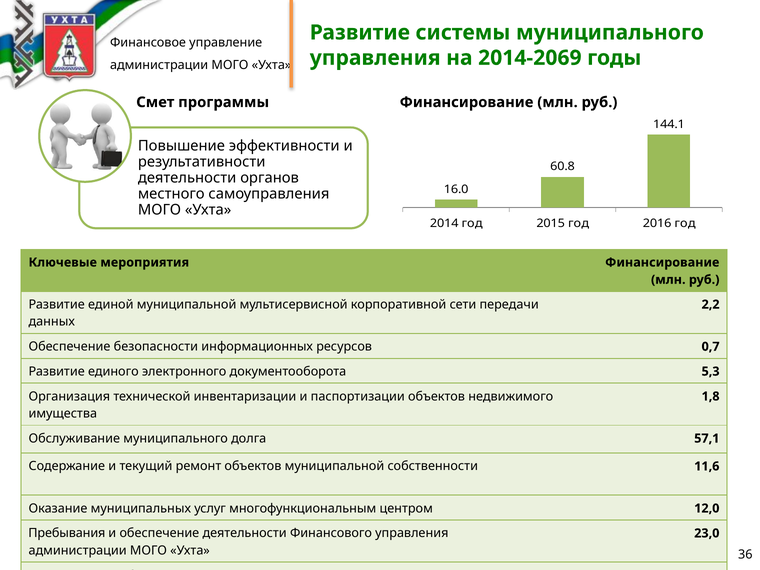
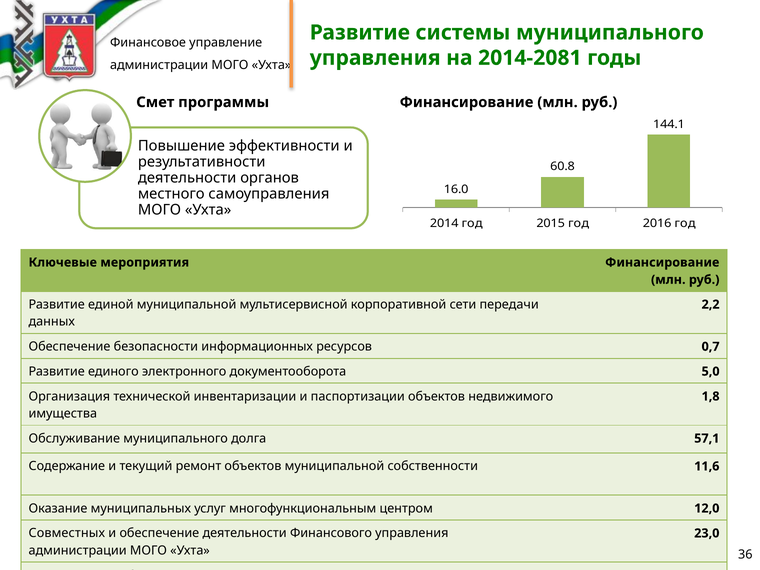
2014-2069: 2014-2069 -> 2014-2081 (530, 58)
5,3: 5,3 -> 5,0 (711, 371)
Пребывания: Пребывания -> Совместных (67, 533)
